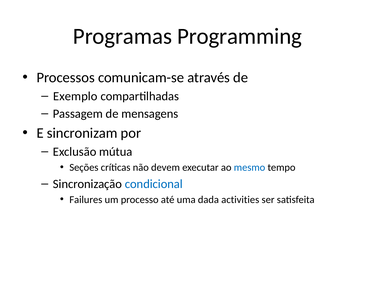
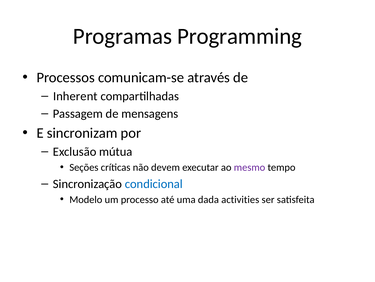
Exemplo: Exemplo -> Inherent (75, 96)
mesmo colour: blue -> purple (250, 167)
Failures: Failures -> Modelo (86, 199)
